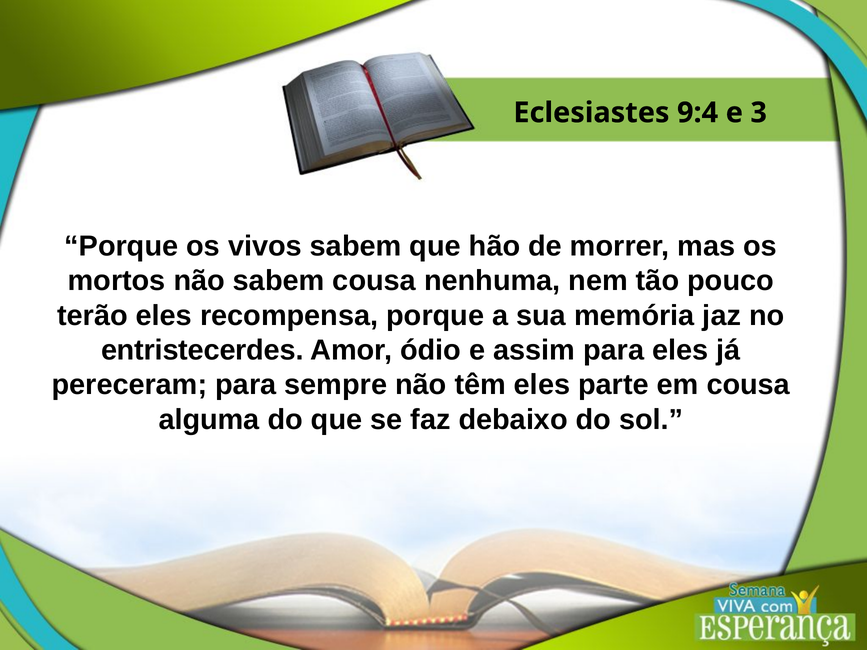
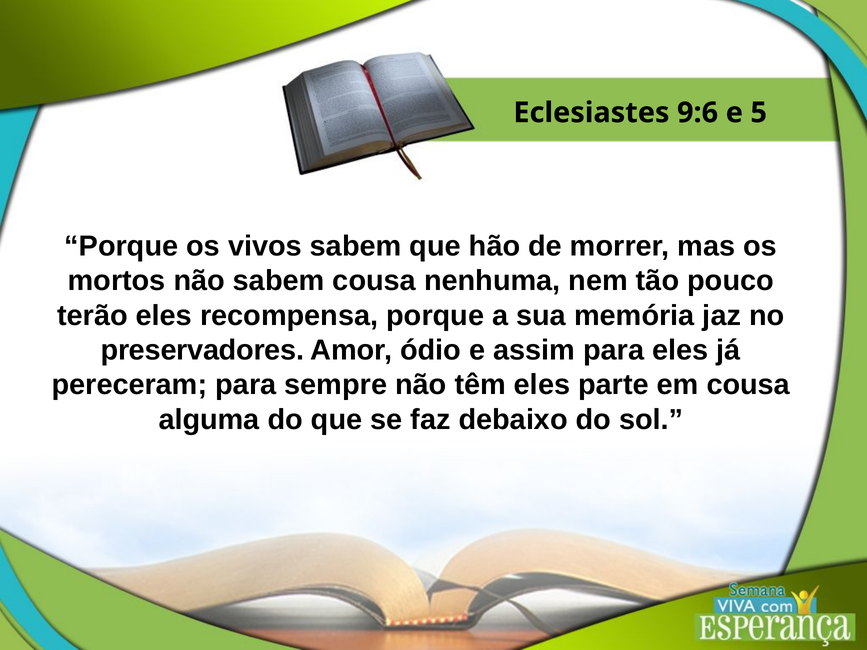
9:4: 9:4 -> 9:6 (698, 113)
3: 3 -> 5 (759, 113)
entristecerdes: entristecerdes -> preservadores (202, 350)
